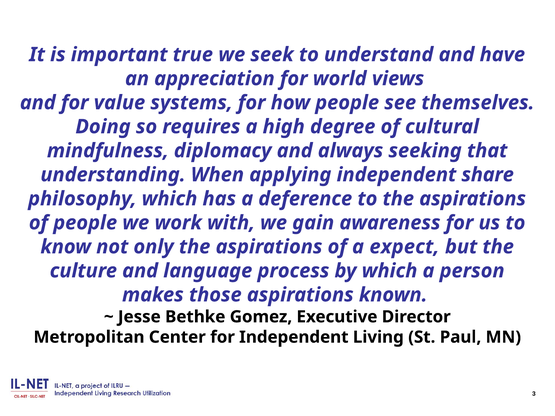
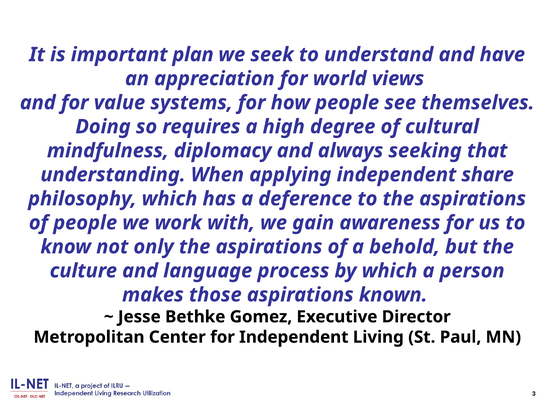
true: true -> plan (193, 55)
expect: expect -> behold (404, 247)
